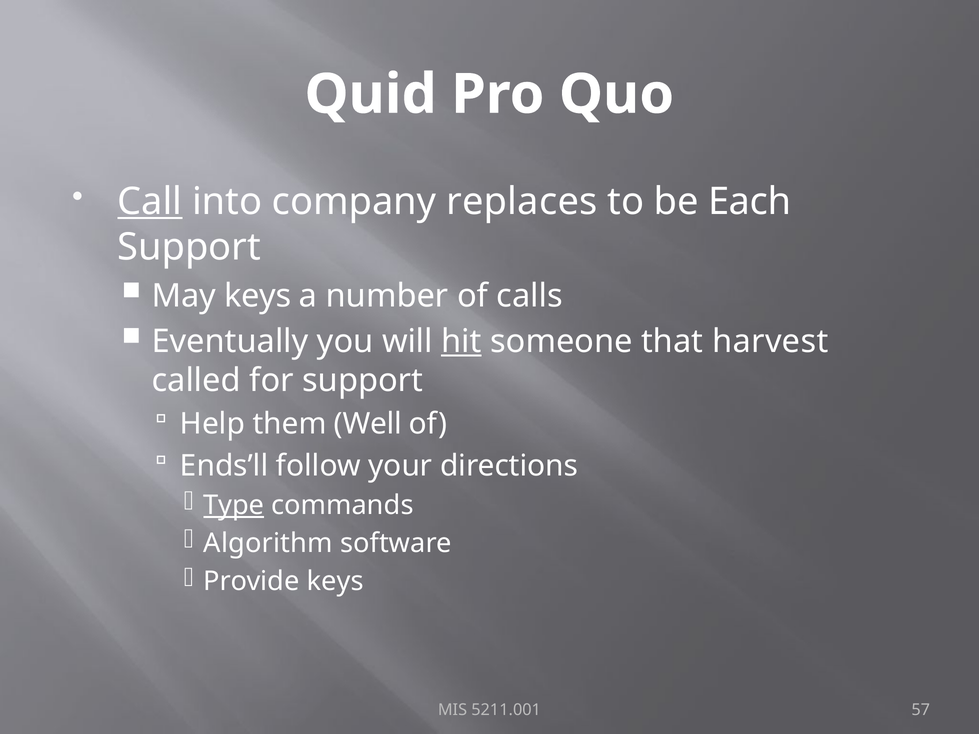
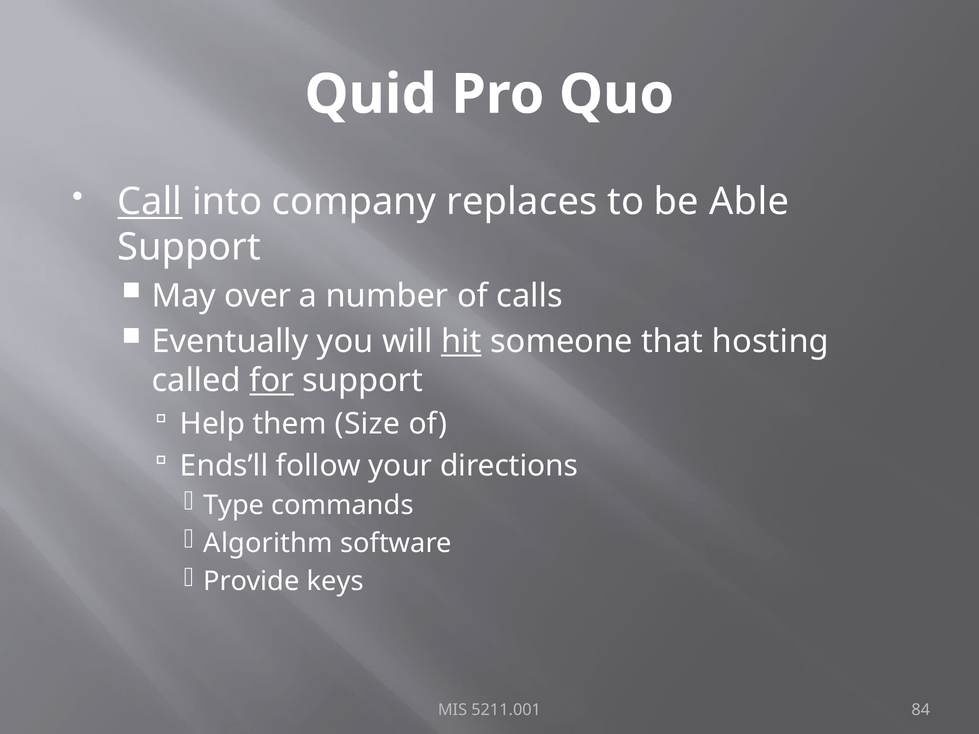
Each: Each -> Able (749, 202)
May keys: keys -> over (258, 296)
harvest: harvest -> hosting (770, 342)
for underline: none -> present (272, 381)
Well: Well -> Size (368, 424)
Type underline: present -> none (234, 505)
57: 57 -> 84 (921, 710)
